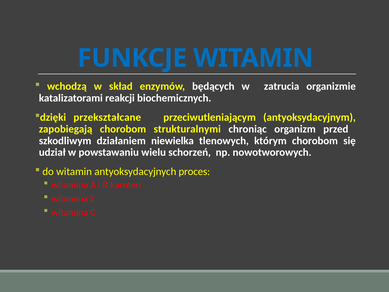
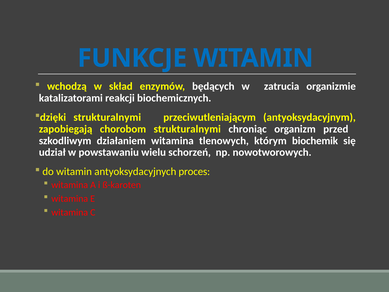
dzięki przekształcane: przekształcane -> strukturalnymi (107, 117)
działaniem niewielka: niewielka -> witamina (172, 141)
którym chorobom: chorobom -> biochemik (315, 141)
